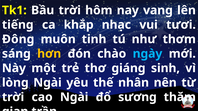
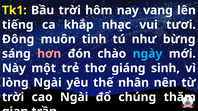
thơm: thơm -> bừng (179, 39)
hơn colour: yellow -> pink (49, 54)
sương: sương -> chúng (137, 97)
